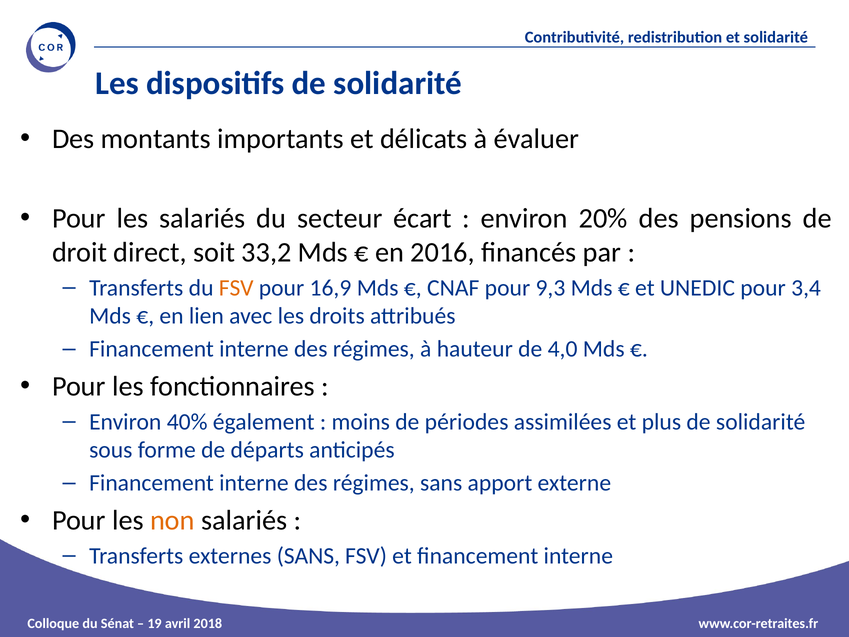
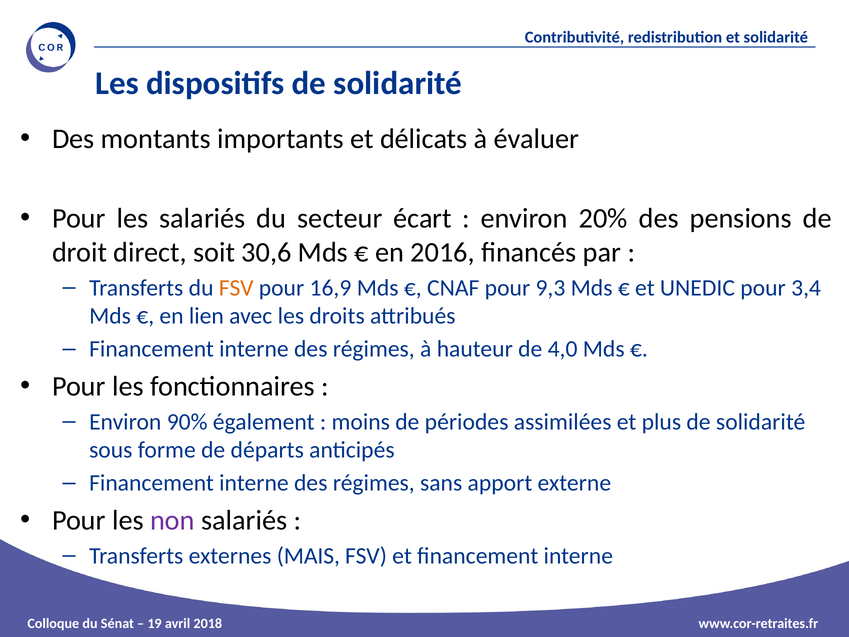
33,2: 33,2 -> 30,6 (266, 252)
40%: 40% -> 90% (187, 422)
non colour: orange -> purple (172, 520)
externes SANS: SANS -> MAIS (308, 556)
